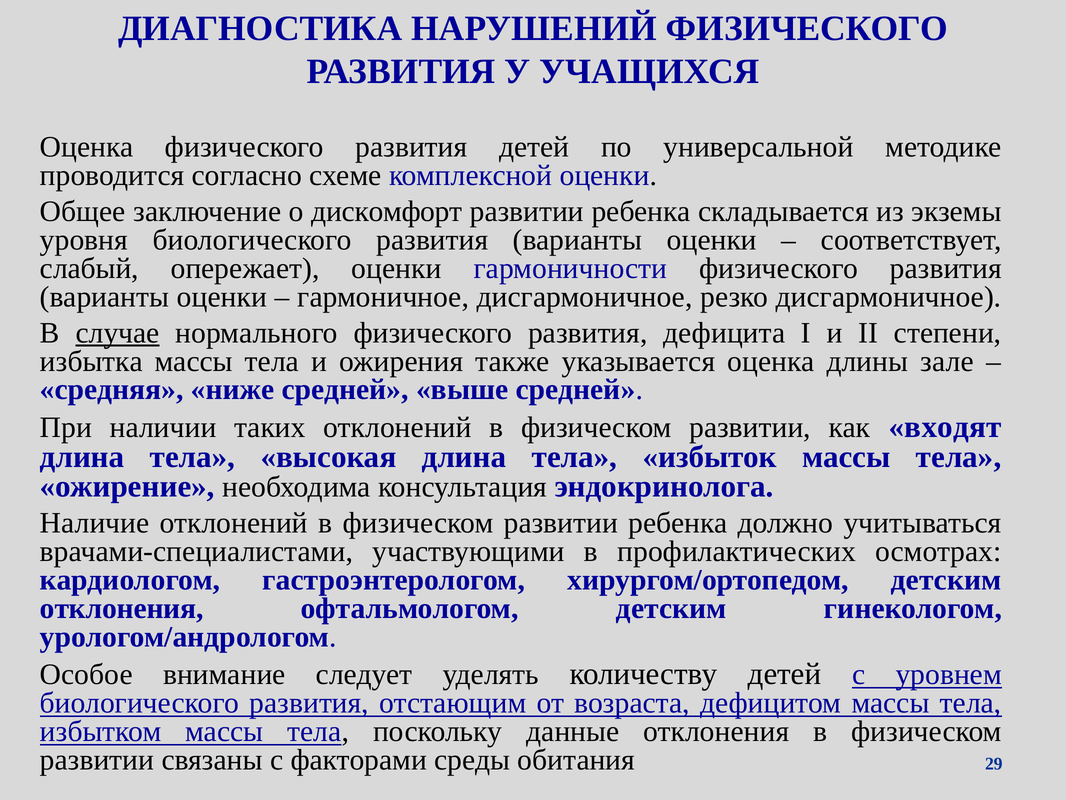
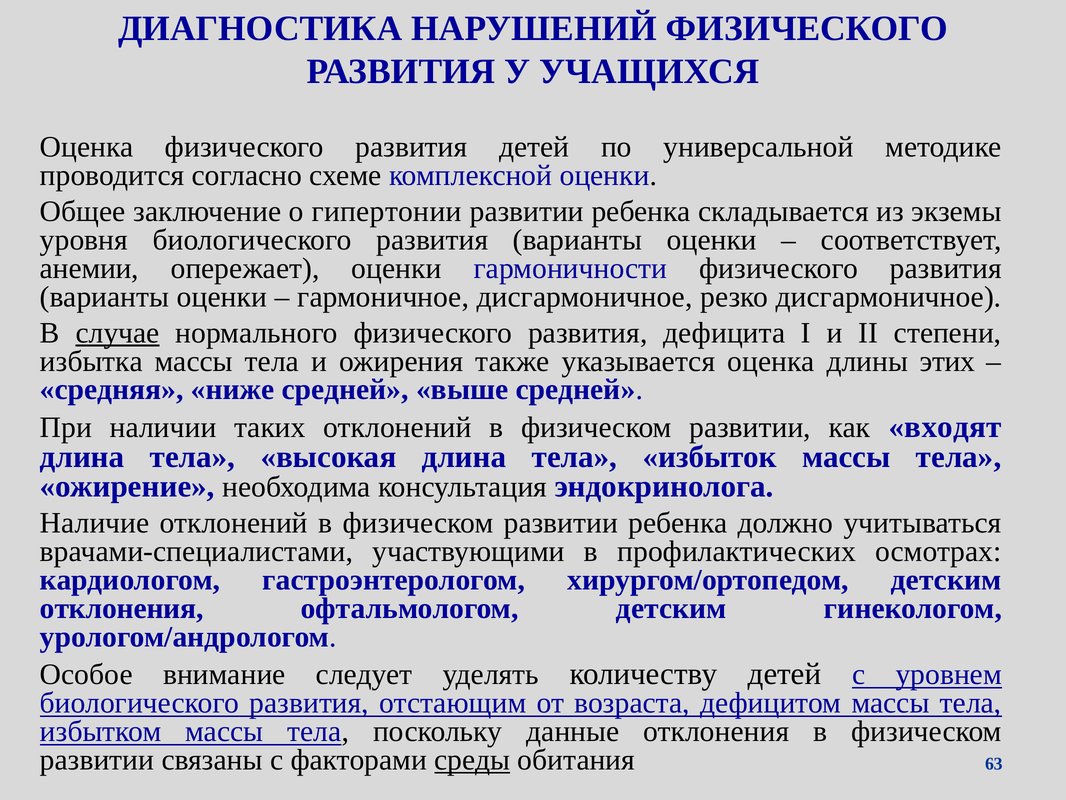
дискомфорт: дискомфорт -> гипертонии (387, 211)
слабый: слабый -> анемии (89, 268)
зале: зале -> этих (947, 361)
среды underline: none -> present (472, 760)
29: 29 -> 63 (994, 764)
